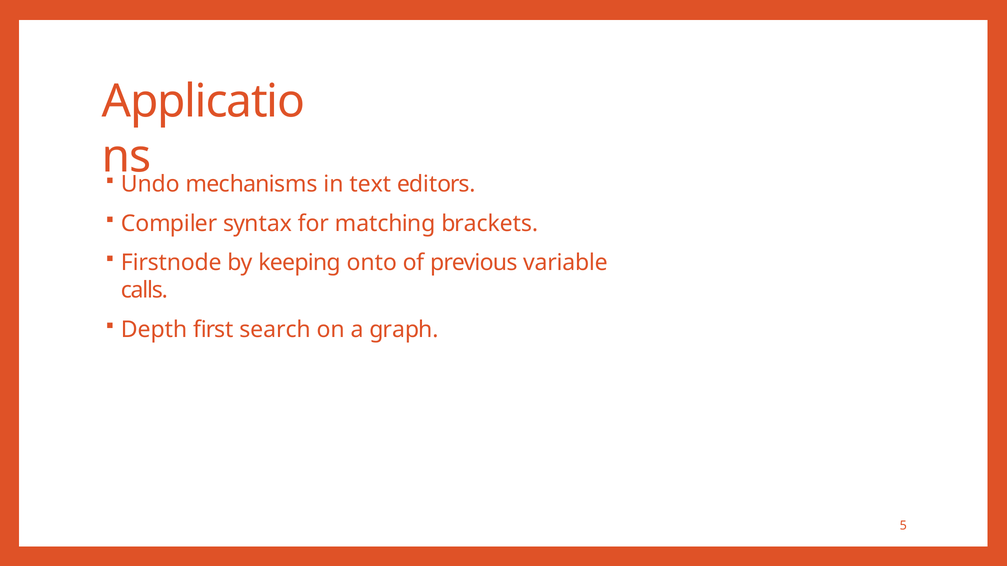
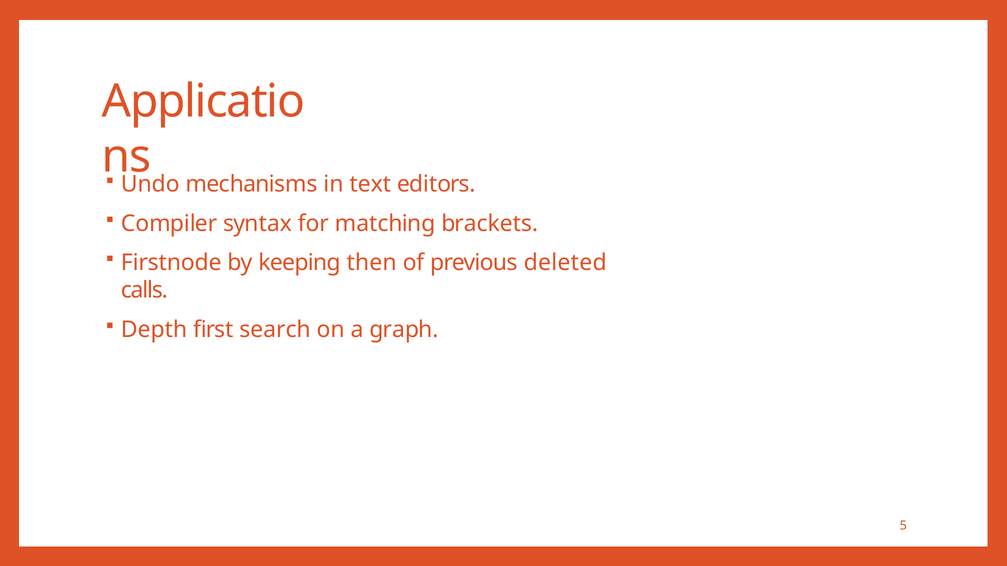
onto: onto -> then (372, 263)
variable: variable -> deleted (565, 263)
